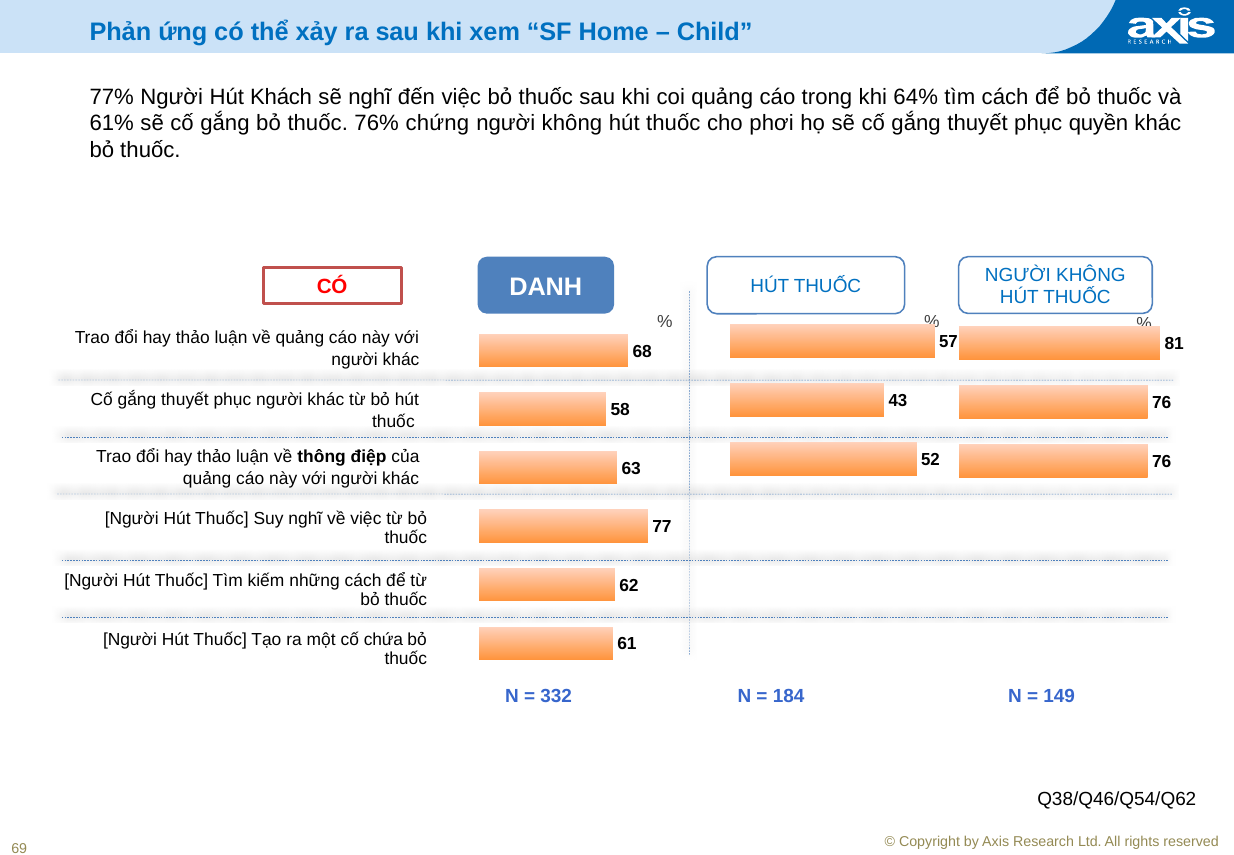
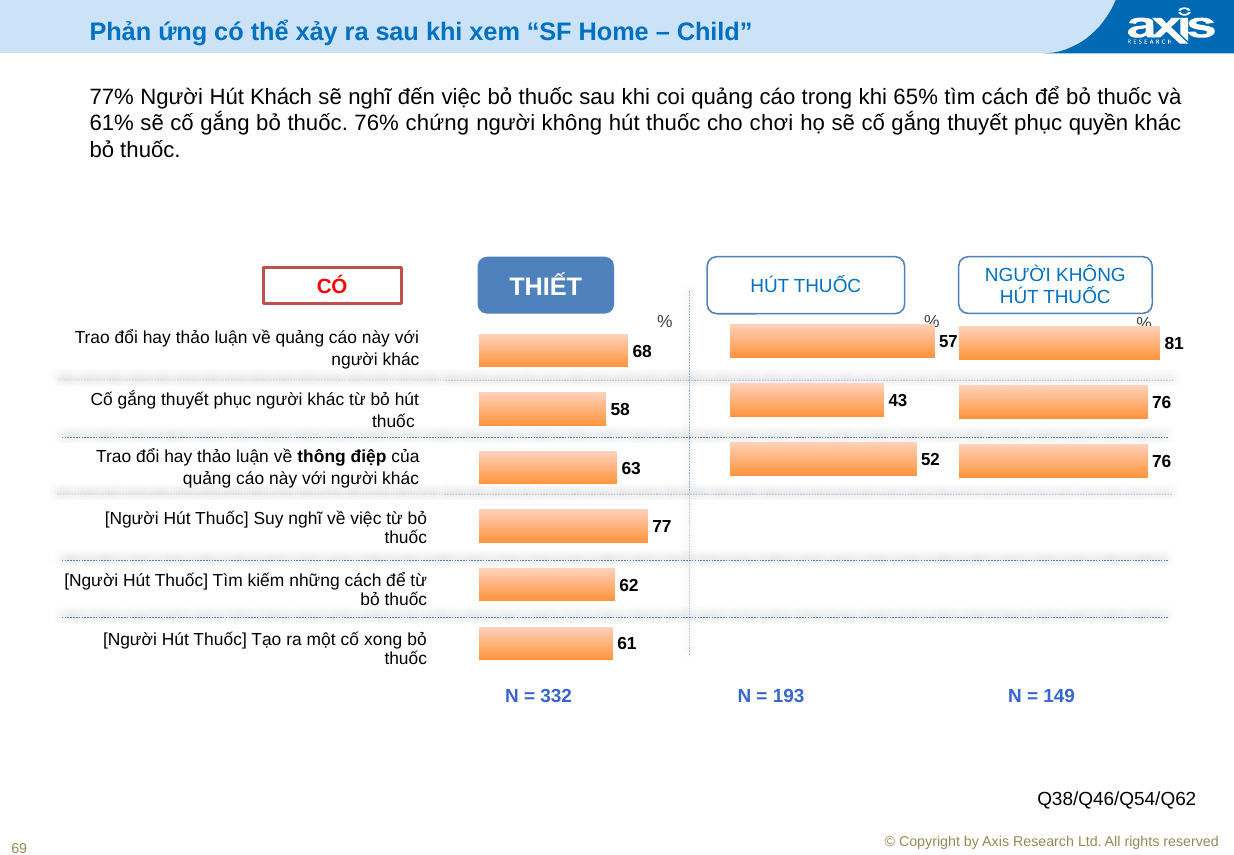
64%: 64% -> 65% (916, 97)
phơi: phơi -> chơi (771, 123)
DANH: DANH -> THIẾT (546, 287)
chứa: chứa -> xong (383, 639)
184: 184 -> 193 (789, 696)
